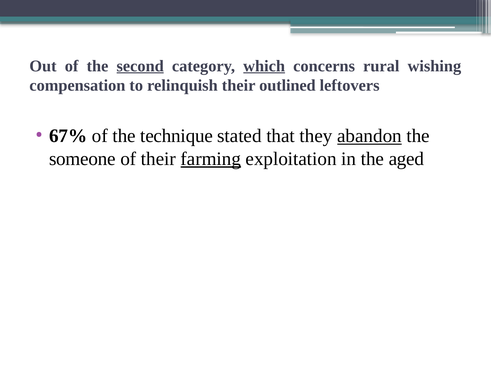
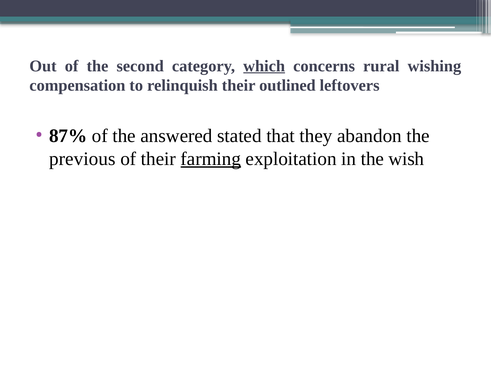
second underline: present -> none (140, 66)
67%: 67% -> 87% (68, 136)
technique: technique -> answered (176, 136)
abandon underline: present -> none (369, 136)
someone: someone -> previous (82, 159)
aged: aged -> wish (406, 159)
